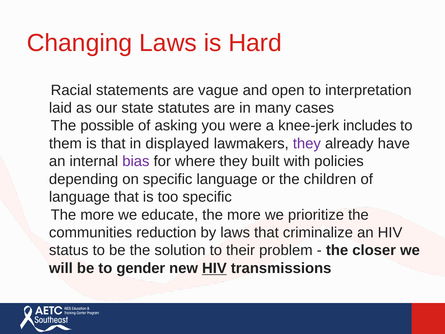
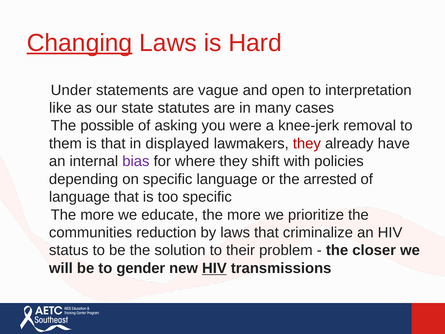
Changing underline: none -> present (80, 43)
Racial: Racial -> Under (71, 90)
laid: laid -> like (60, 108)
includes: includes -> removal (370, 126)
they colour: purple -> red (307, 143)
built: built -> shift (266, 161)
children: children -> arrested (330, 179)
